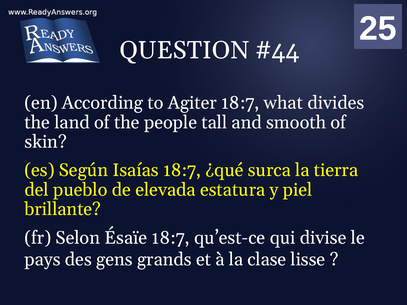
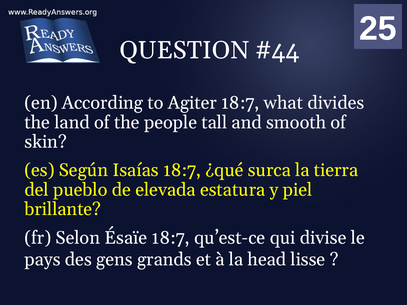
clase: clase -> head (267, 260)
